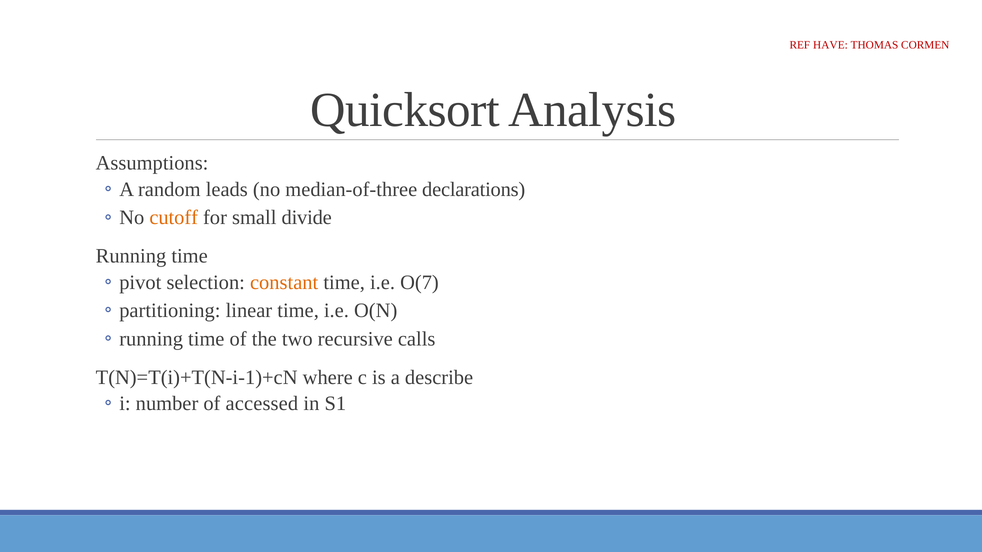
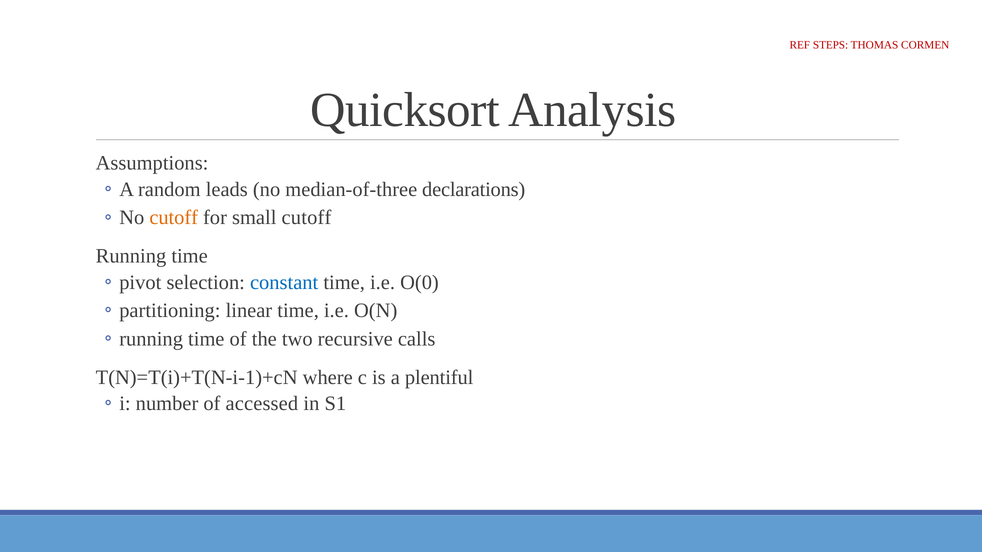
HAVE: HAVE -> STEPS (831, 45)
small divide: divide -> cutoff (306, 218)
constant colour: orange -> blue (284, 283)
O(7: O(7 -> O(0 (419, 283)
describe: describe -> plentiful (439, 378)
